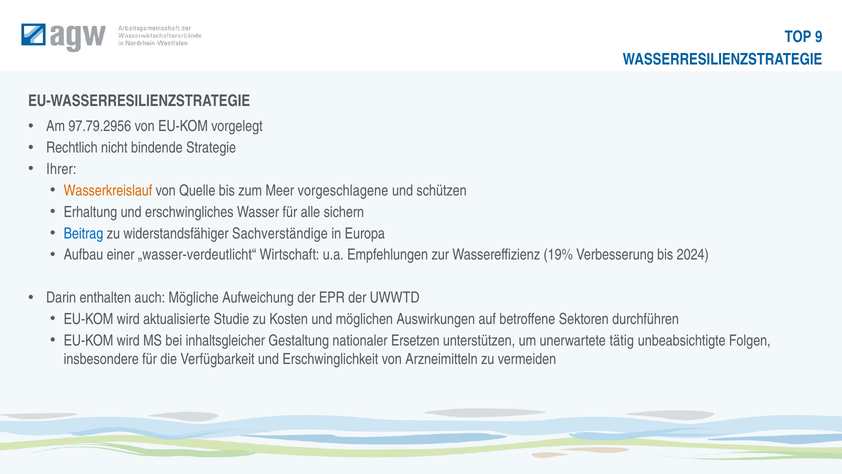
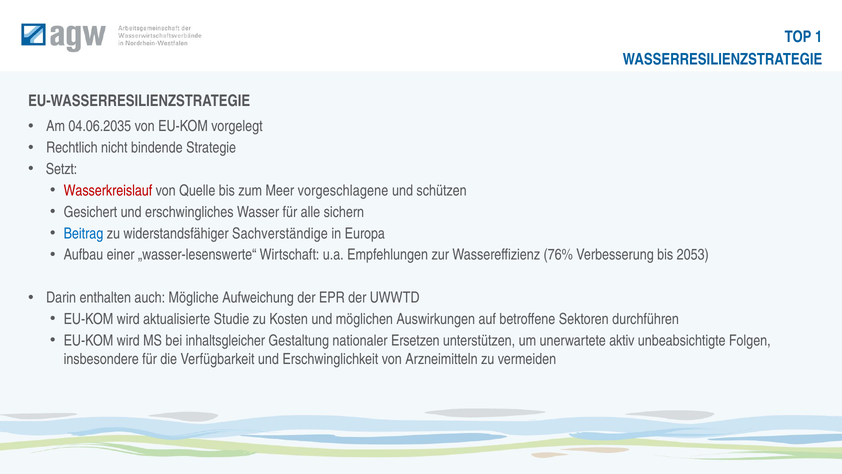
9: 9 -> 1 (819, 37)
97.79.2956: 97.79.2956 -> 04.06.2035 (100, 126)
Ihrer: Ihrer -> Setzt (62, 169)
Wasserkreislauf colour: orange -> red (108, 191)
Erhaltung: Erhaltung -> Gesichert (90, 212)
„wasser-verdeutlicht“: „wasser-verdeutlicht“ -> „wasser-lesenswerte“ (197, 255)
19%: 19% -> 76% (558, 255)
2024: 2024 -> 2053 (693, 255)
tätig: tätig -> aktiv (622, 340)
